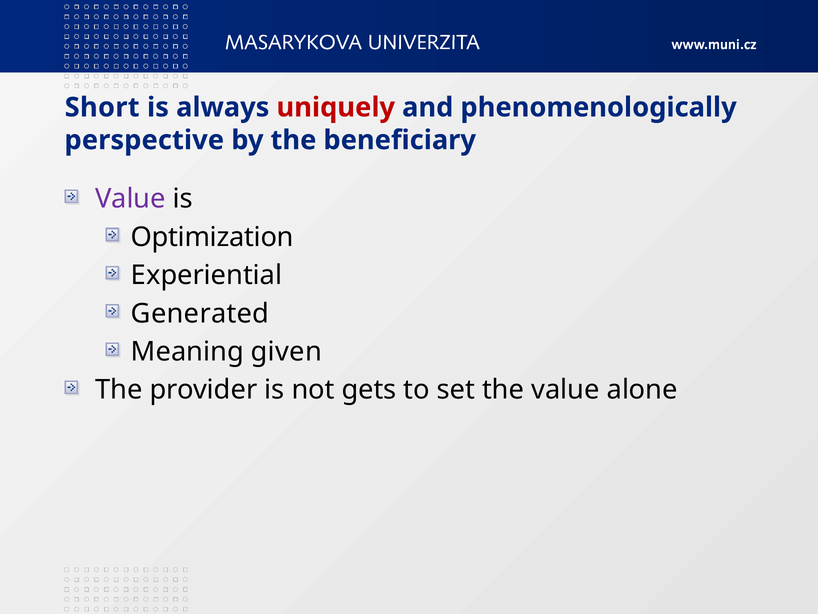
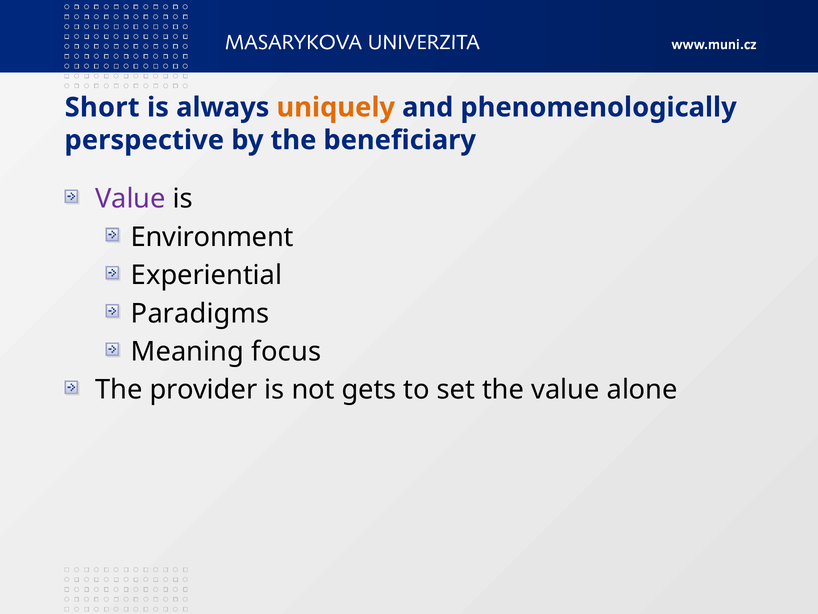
uniquely colour: red -> orange (336, 107)
Optimization: Optimization -> Environment (212, 237)
Generated: Generated -> Paradigms (200, 313)
given: given -> focus (286, 351)
